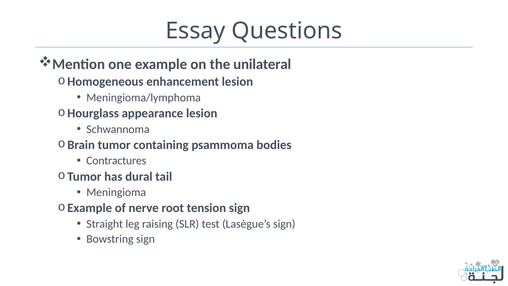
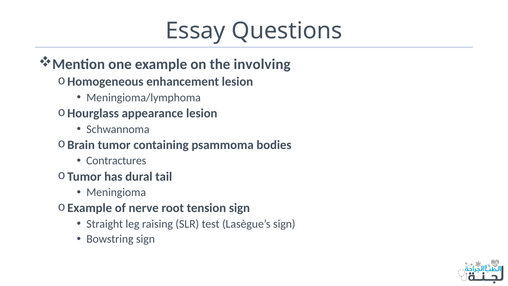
unilateral: unilateral -> involving (262, 64)
